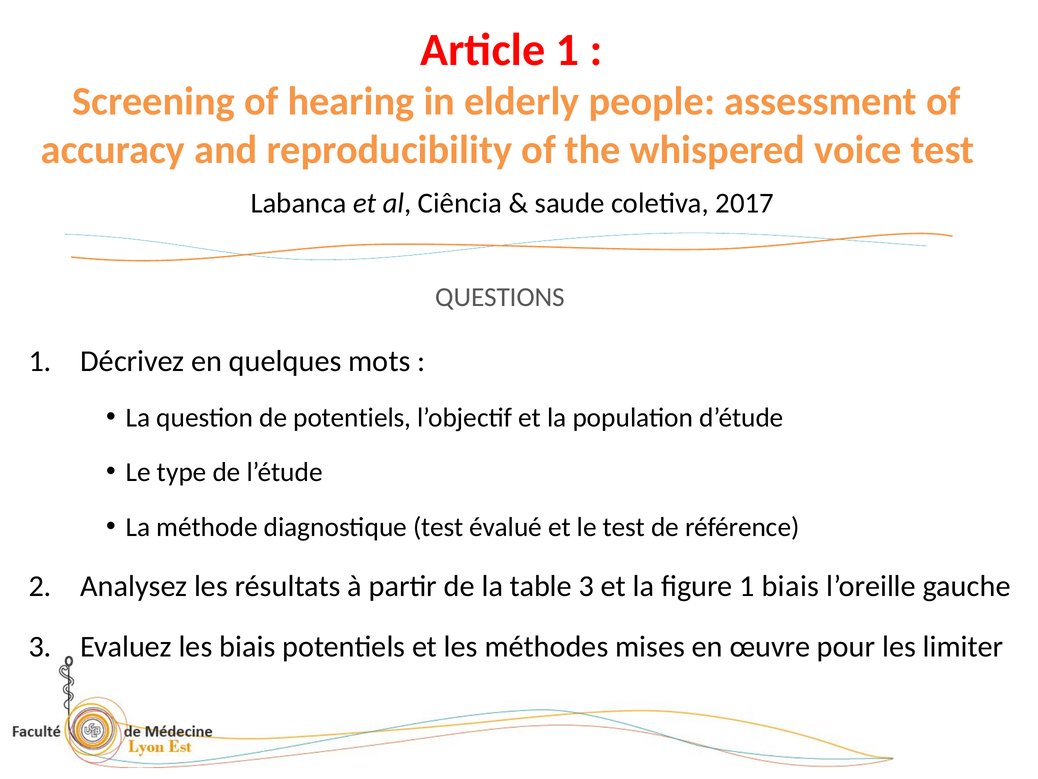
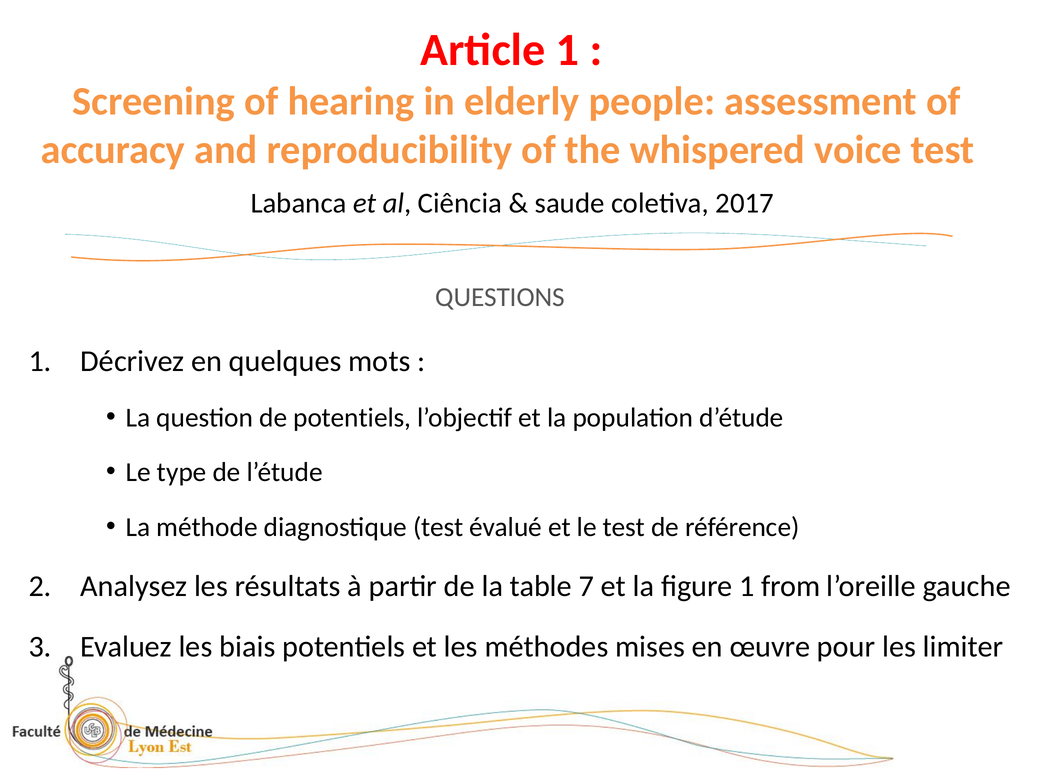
table 3: 3 -> 7 (586, 586)
1 biais: biais -> from (791, 586)
